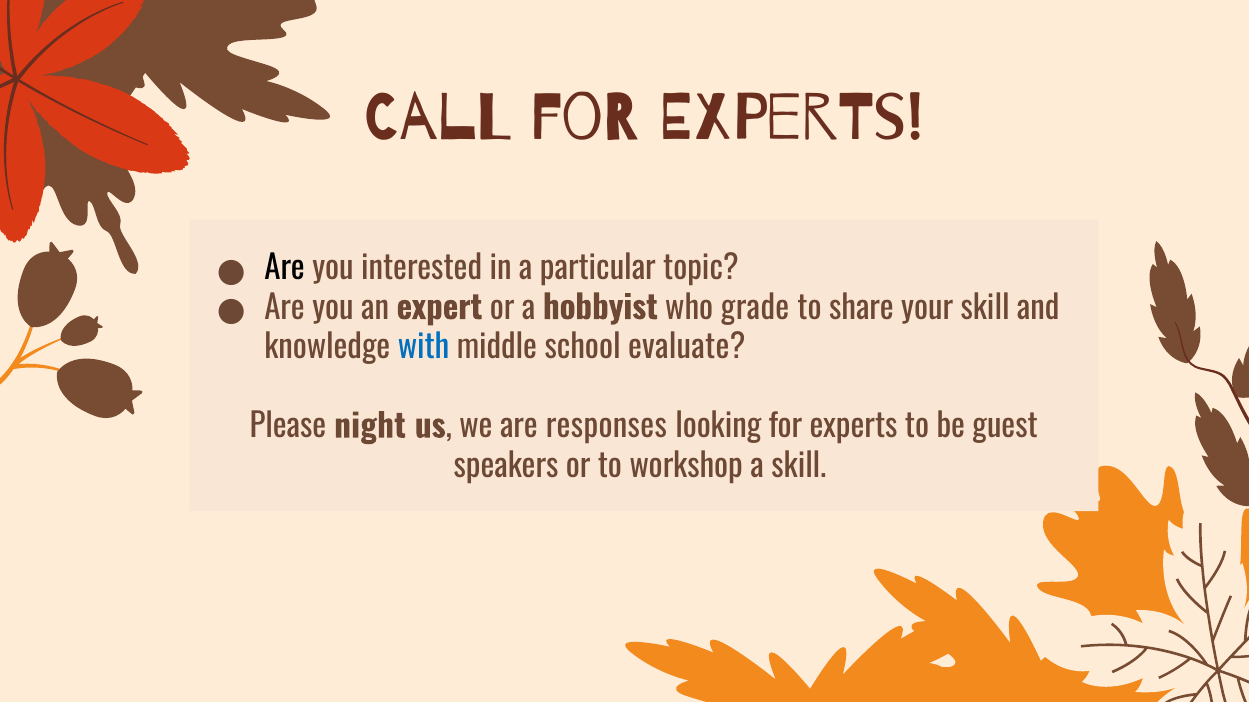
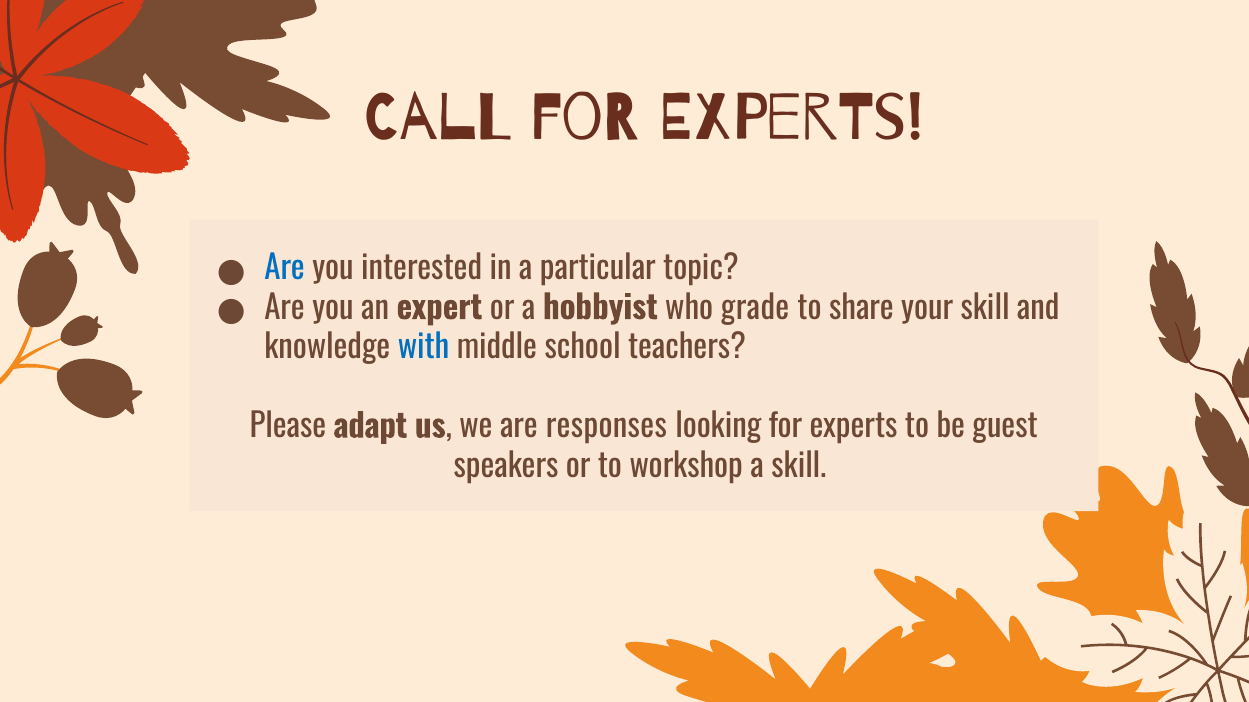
Are colour: black -> blue (285, 269)
evaluate: evaluate -> teachers (687, 348)
night: night -> adapt (370, 427)
